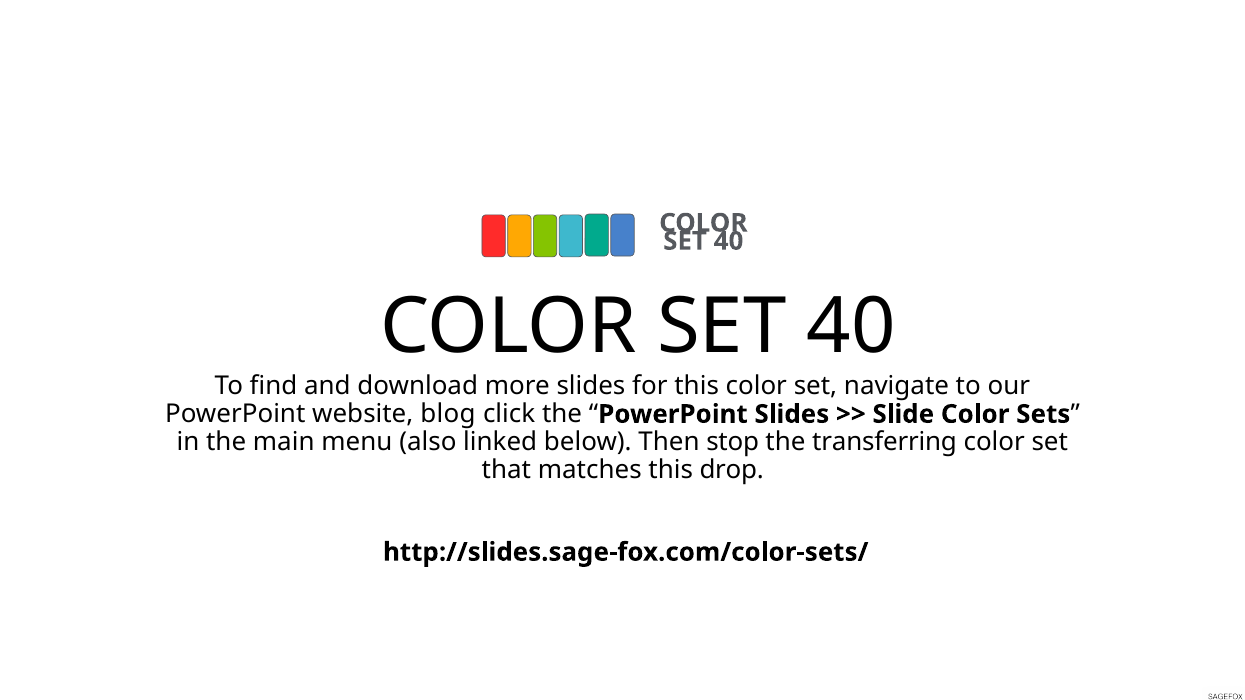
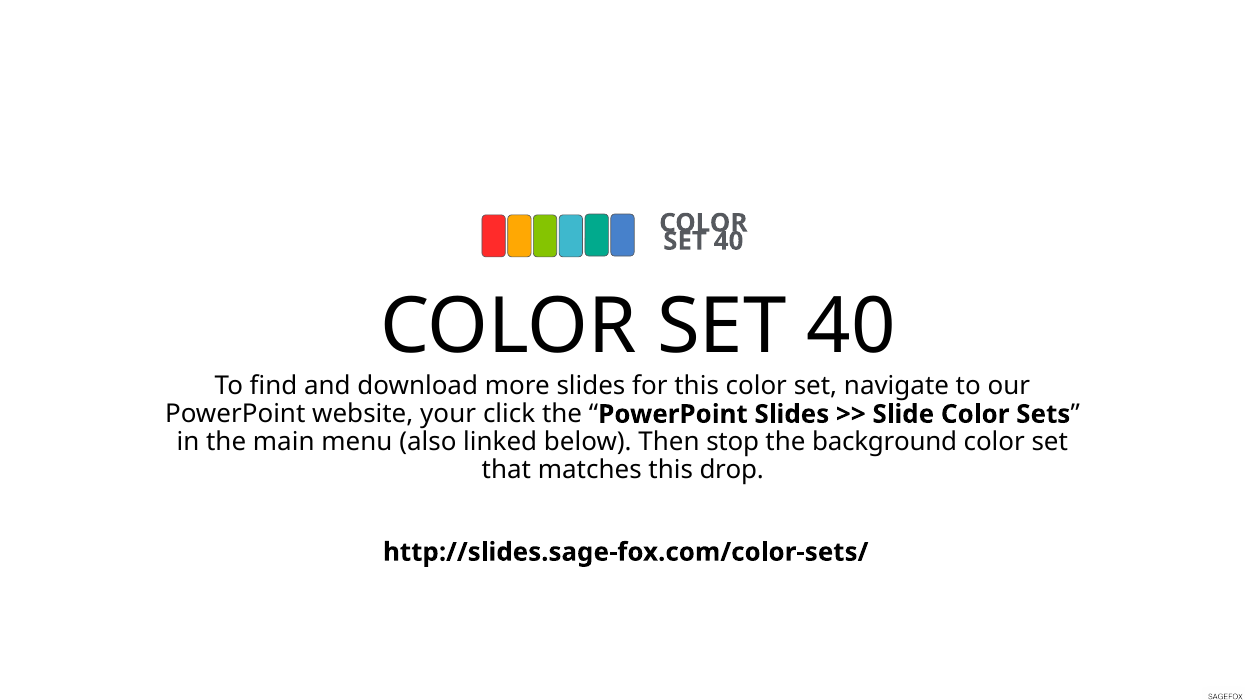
blog: blog -> your (448, 414)
transferring: transferring -> background (885, 442)
